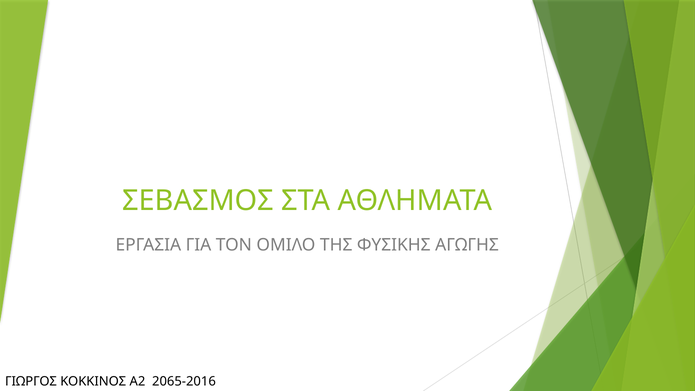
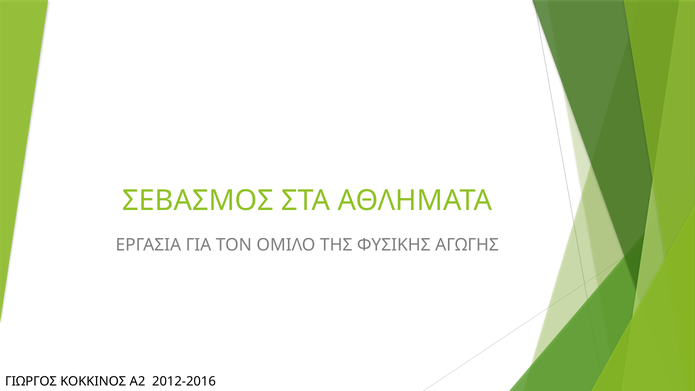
2065-2016: 2065-2016 -> 2012-2016 (184, 381)
